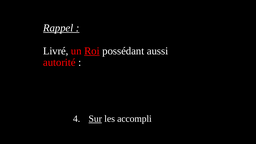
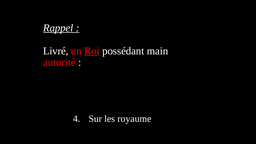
aussi: aussi -> main (158, 51)
Sur underline: present -> none (95, 119)
accompli: accompli -> royaume (134, 119)
